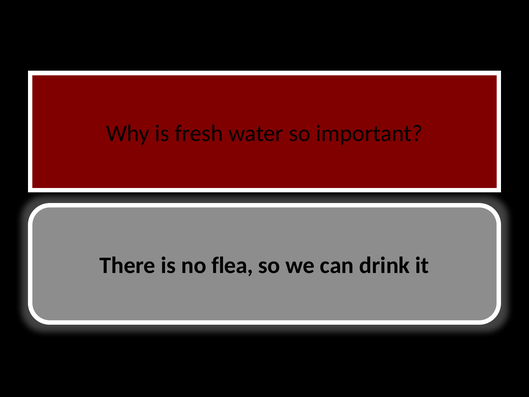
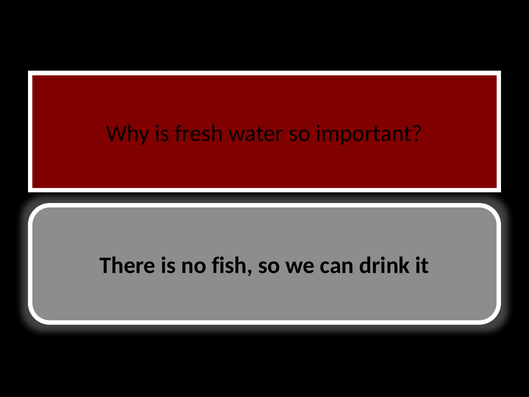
flea: flea -> fish (232, 265)
